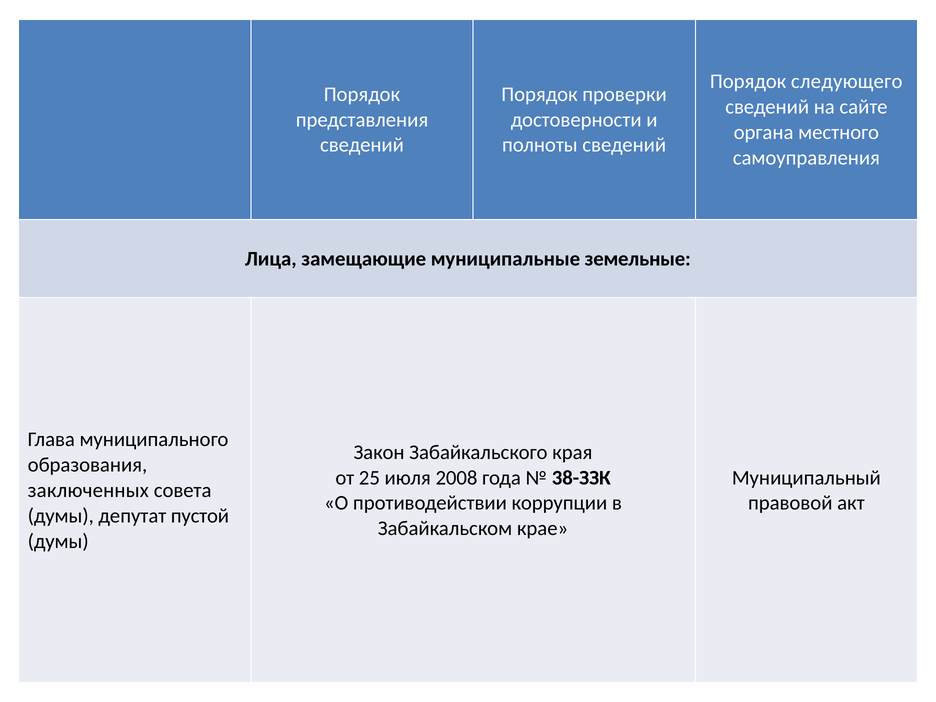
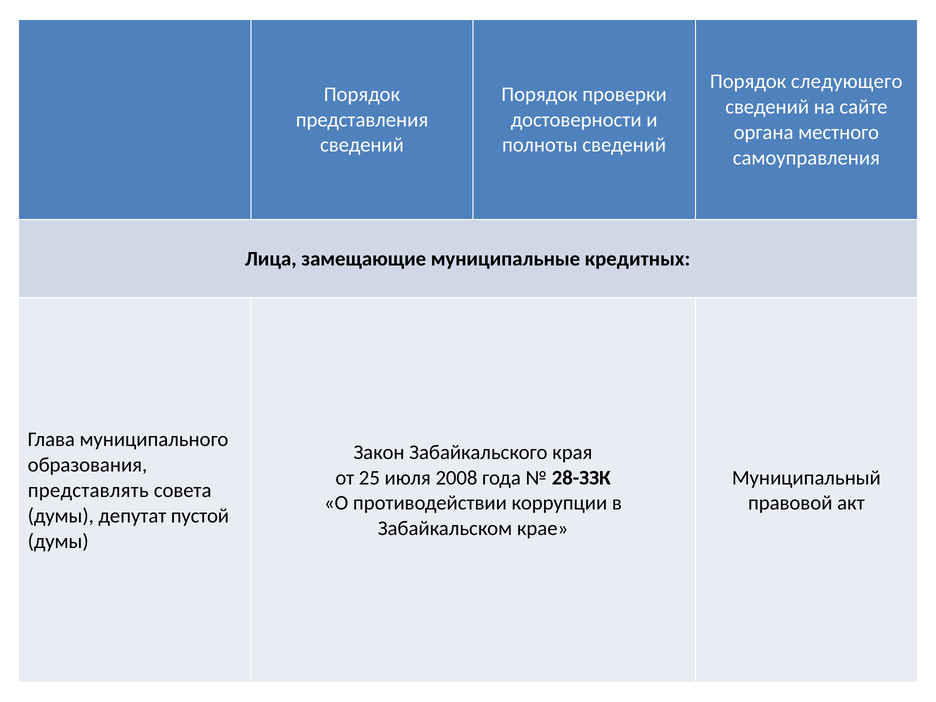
земельные: земельные -> кредитных (638, 259)
38-ЗЗК: 38-ЗЗК -> 28-ЗЗК (581, 478)
заключенных: заключенных -> представлять (88, 490)
